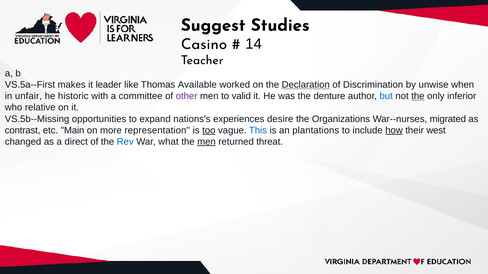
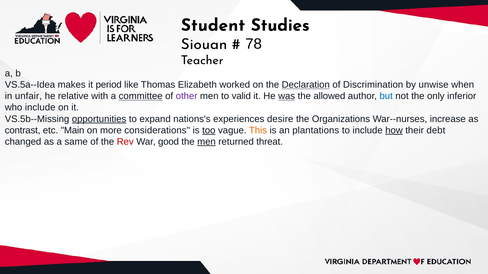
Suggest: Suggest -> Student (213, 25)
Casino: Casino -> Siouan (204, 44)
14: 14 -> 78 (254, 44)
VS.5a--First: VS.5a--First -> VS.5a--Idea (30, 85)
leader: leader -> period (109, 85)
Available: Available -> Elizabeth (197, 85)
historic: historic -> relative (73, 96)
committee underline: none -> present (141, 96)
was underline: none -> present (287, 96)
denture: denture -> allowed (329, 96)
the underline: present -> none (418, 96)
who relative: relative -> include (40, 108)
opportunities underline: none -> present (99, 119)
migrated: migrated -> increase (448, 119)
representation: representation -> considerations (157, 130)
This colour: blue -> orange (258, 130)
west: west -> debt (436, 130)
direct: direct -> same (76, 142)
Rev colour: blue -> red (125, 142)
what: what -> good (169, 142)
